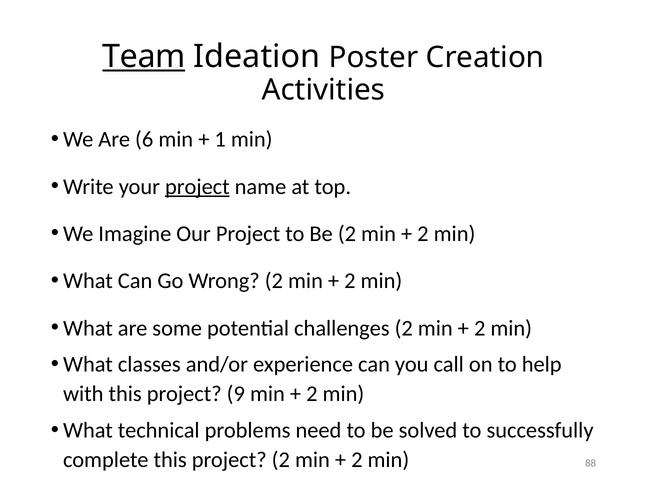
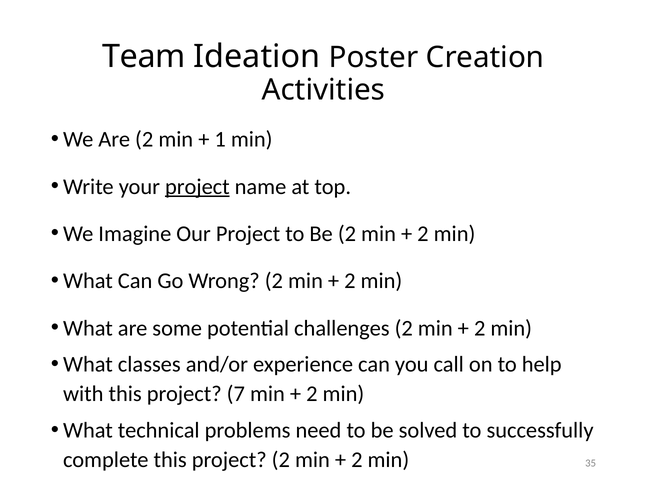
Team underline: present -> none (144, 56)
Are 6: 6 -> 2 (144, 140)
9: 9 -> 7 (236, 394)
88: 88 -> 35 (591, 463)
